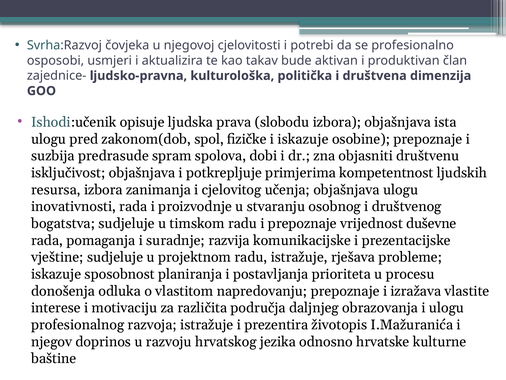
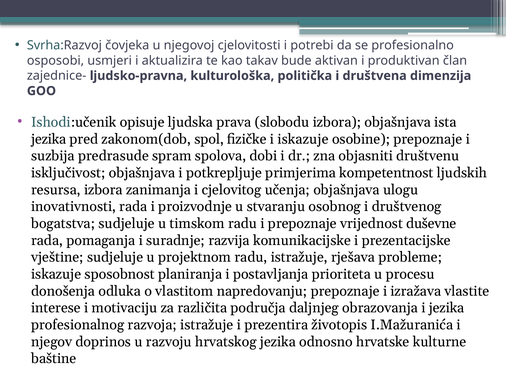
ulogu: ulogu -> jezika (49, 139)
i ulogu: ulogu -> jezika (447, 308)
